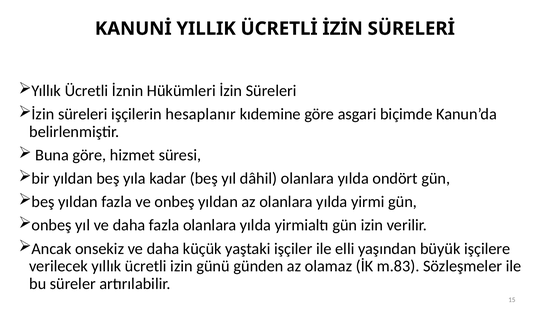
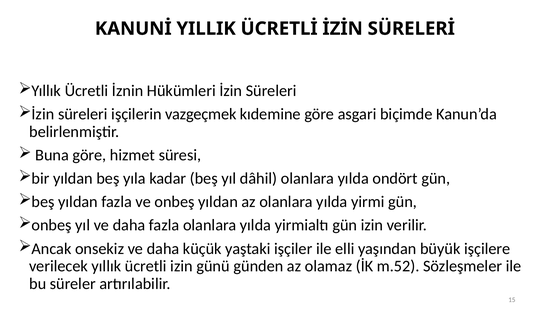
hesaplanır: hesaplanır -> vazgeçmek (201, 114)
m.83: m.83 -> m.52 (398, 266)
